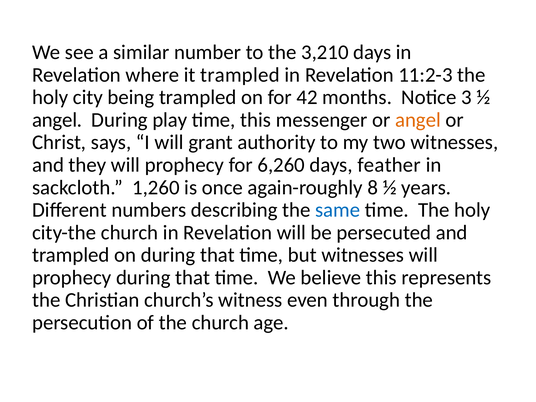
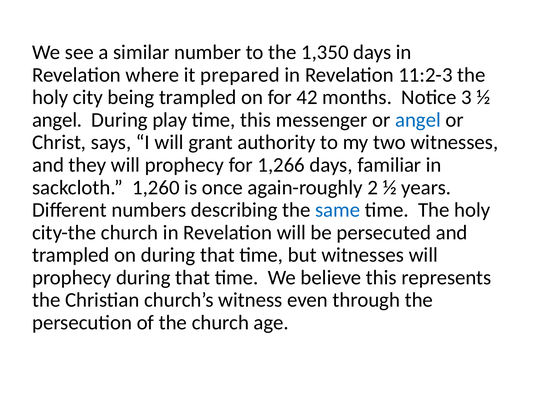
3,210: 3,210 -> 1,350 (325, 52)
it trampled: trampled -> prepared (240, 75)
angel colour: orange -> blue (418, 120)
6,260: 6,260 -> 1,266 (281, 165)
feather: feather -> familiar (389, 165)
8: 8 -> 2 (373, 187)
